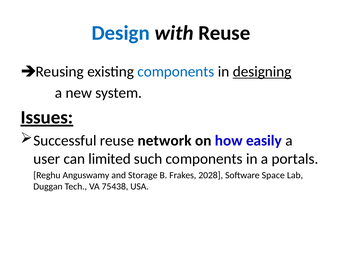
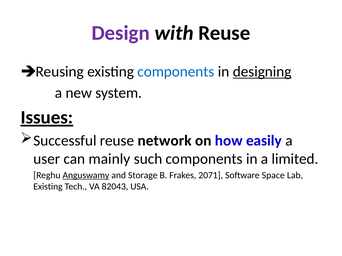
Design colour: blue -> purple (121, 33)
limited: limited -> mainly (109, 159)
portals: portals -> limited (295, 159)
Anguswamy underline: none -> present (86, 175)
2028: 2028 -> 2071 (211, 175)
Duggan: Duggan -> Existing (48, 187)
75438: 75438 -> 82043 (115, 187)
